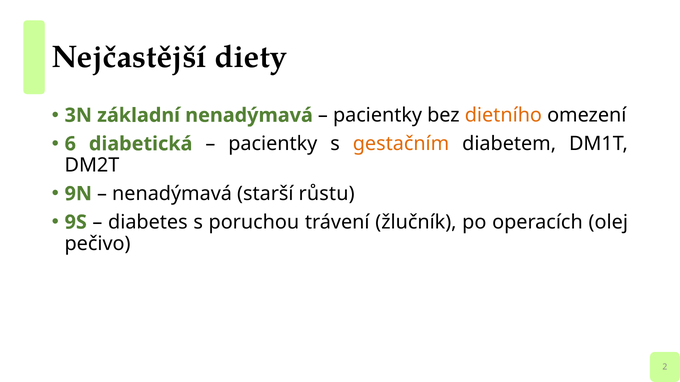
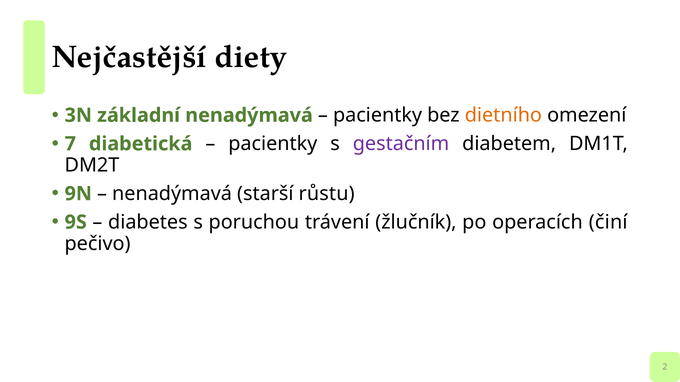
6: 6 -> 7 (70, 144)
gestačním colour: orange -> purple (401, 144)
olej: olej -> činí (608, 222)
